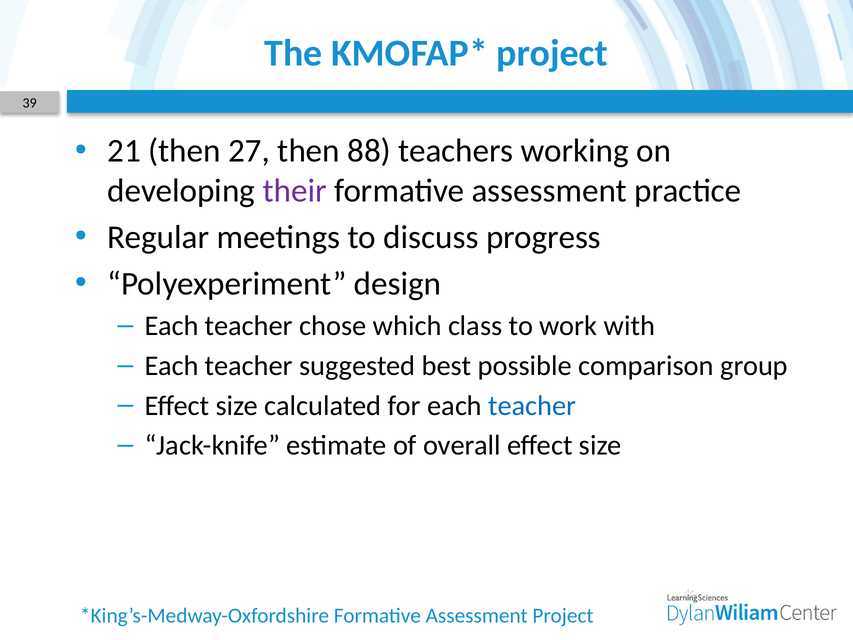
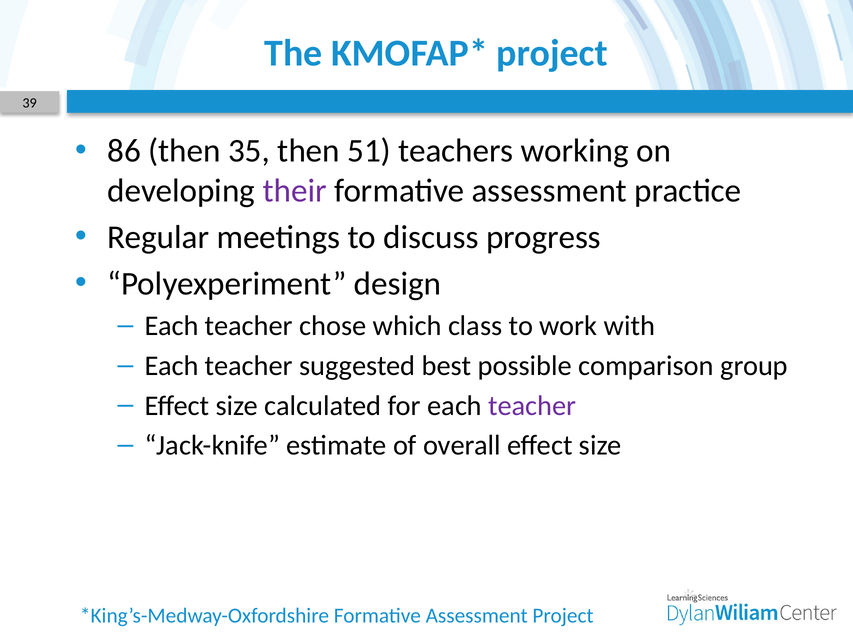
21: 21 -> 86 (124, 151)
27: 27 -> 35 (249, 151)
88: 88 -> 51 (369, 151)
teacher colour: blue -> purple (532, 406)
